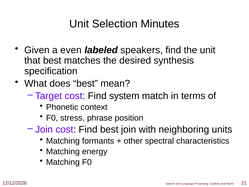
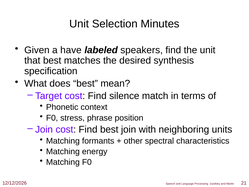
even: even -> have (71, 50)
system: system -> silence (124, 96)
